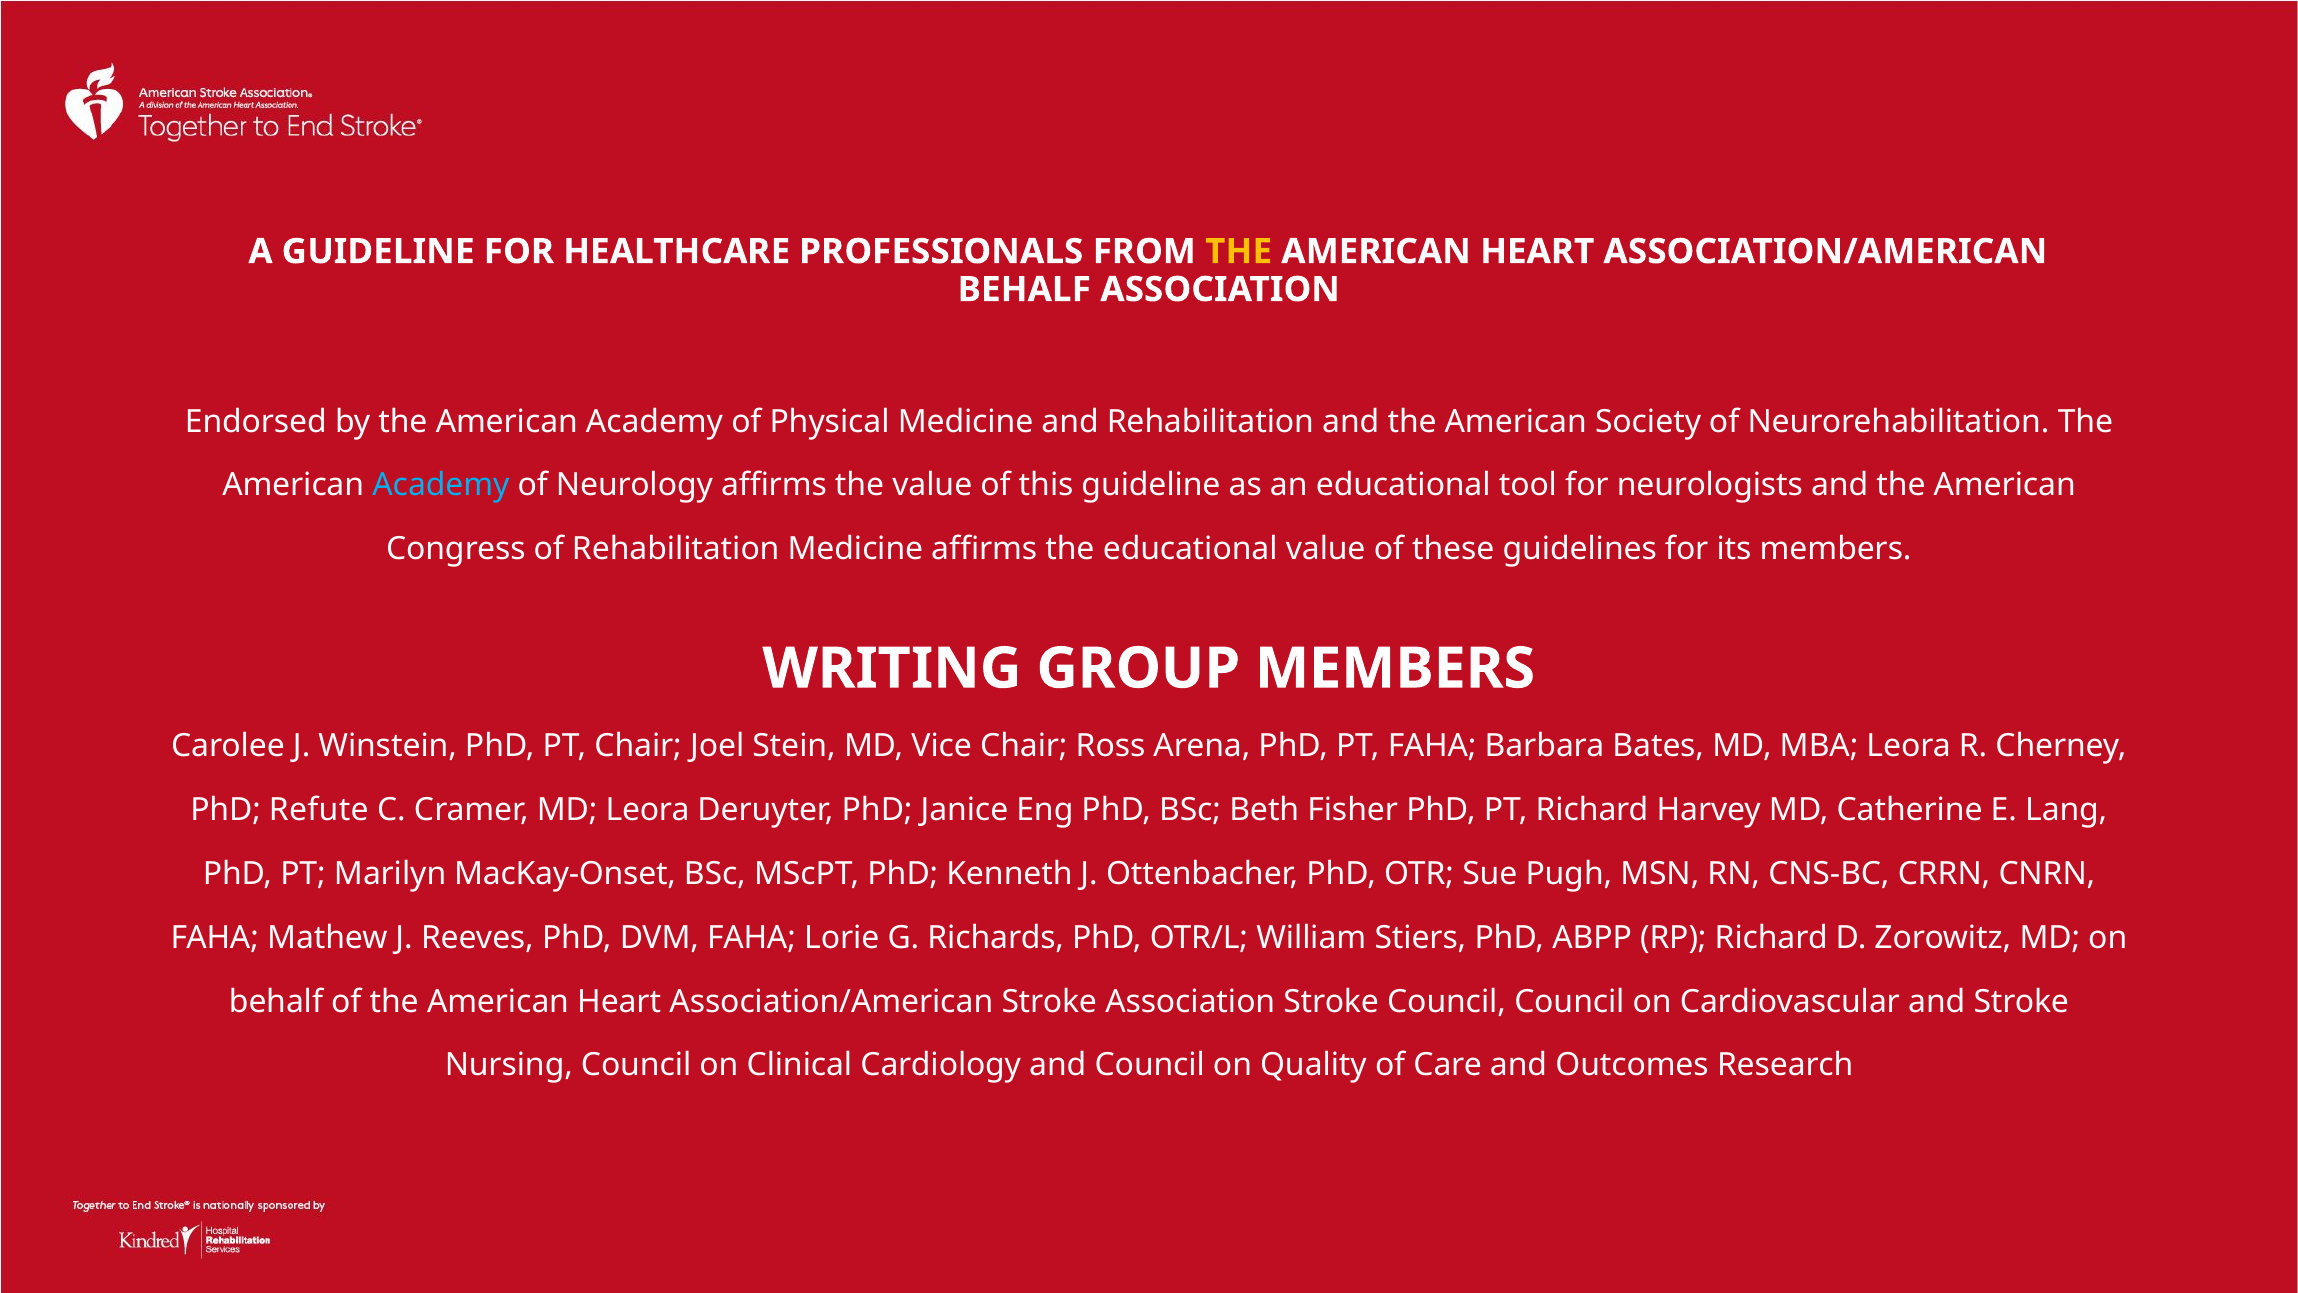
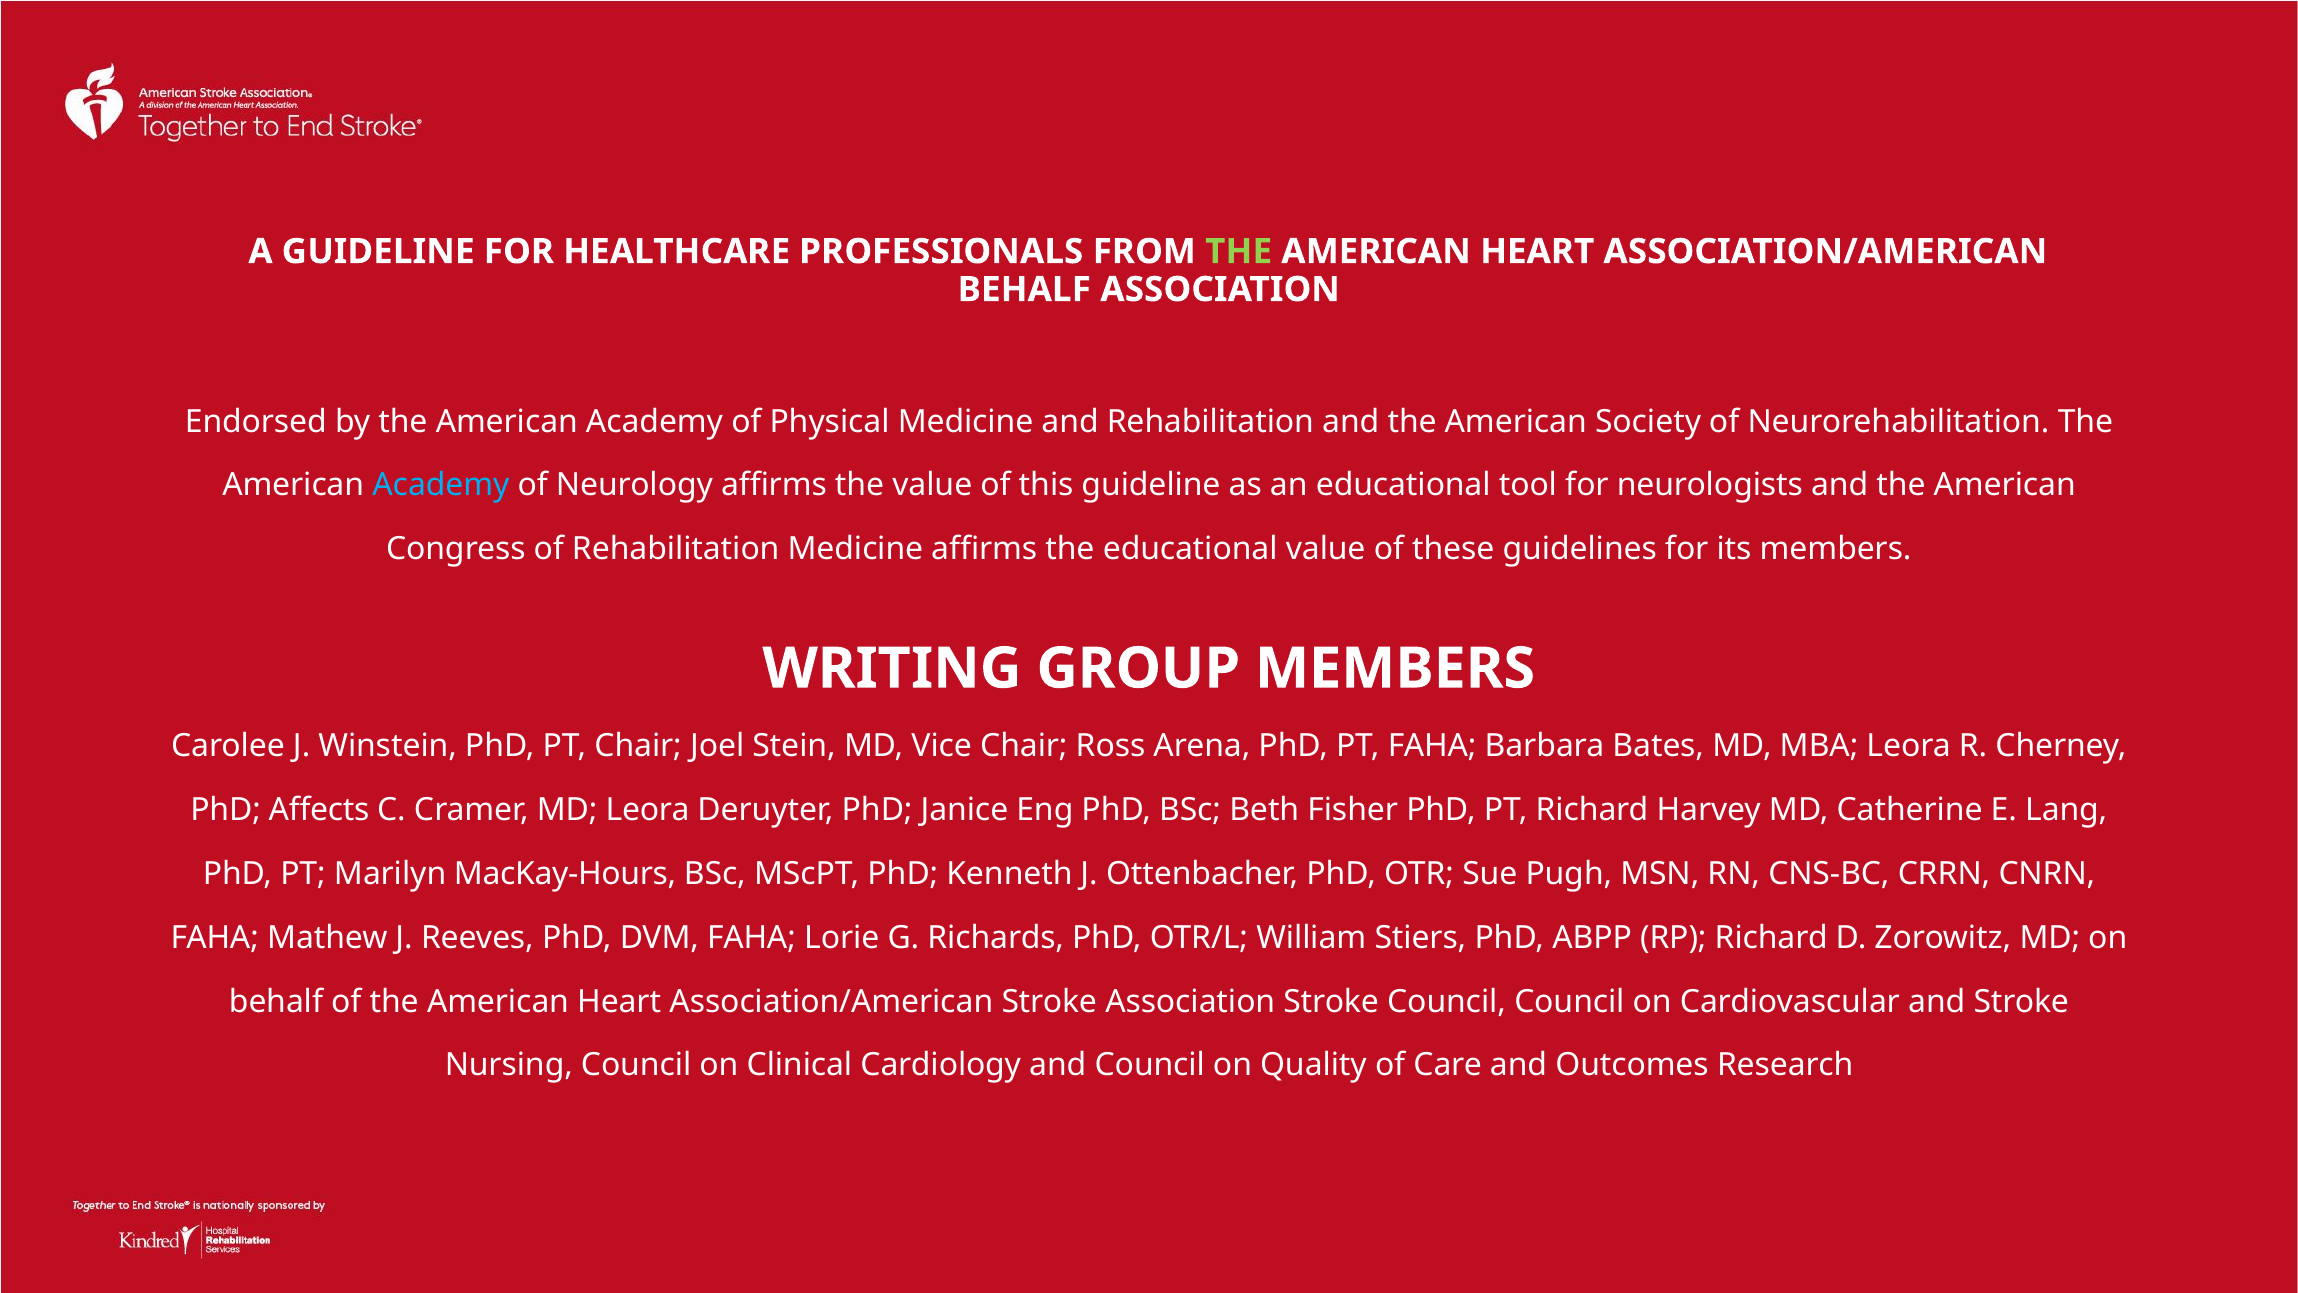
THE colour: yellow -> light green (1239, 252)
Refute: Refute -> Affects (319, 810)
MacKay-Onset: MacKay-Onset -> MacKay-Hours (565, 874)
